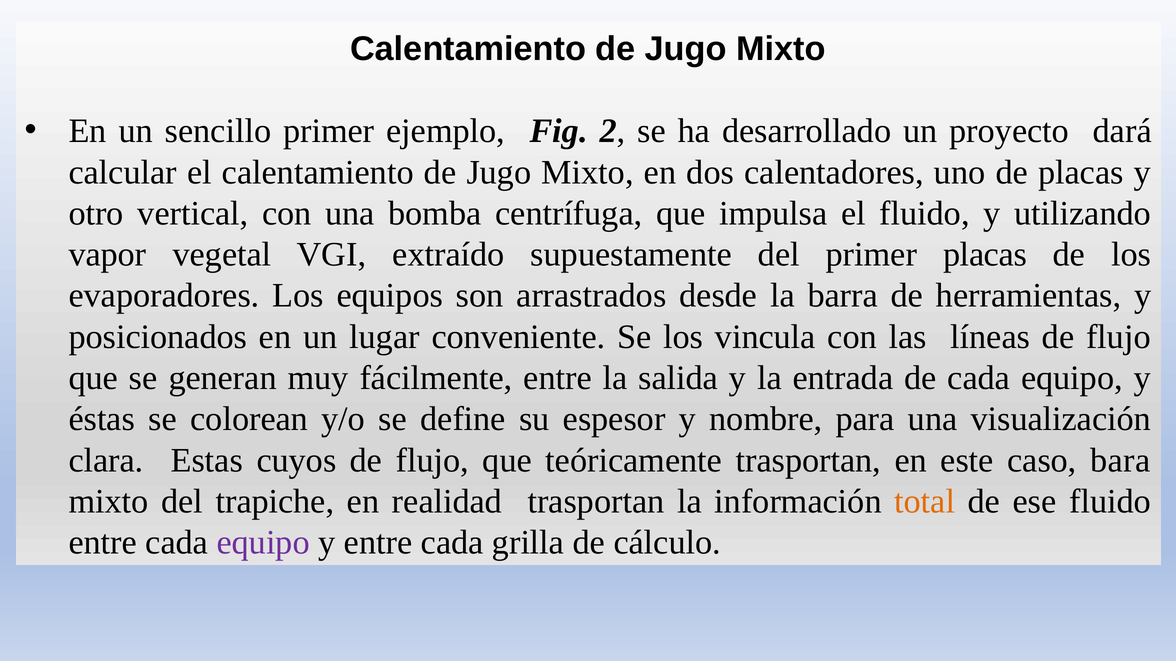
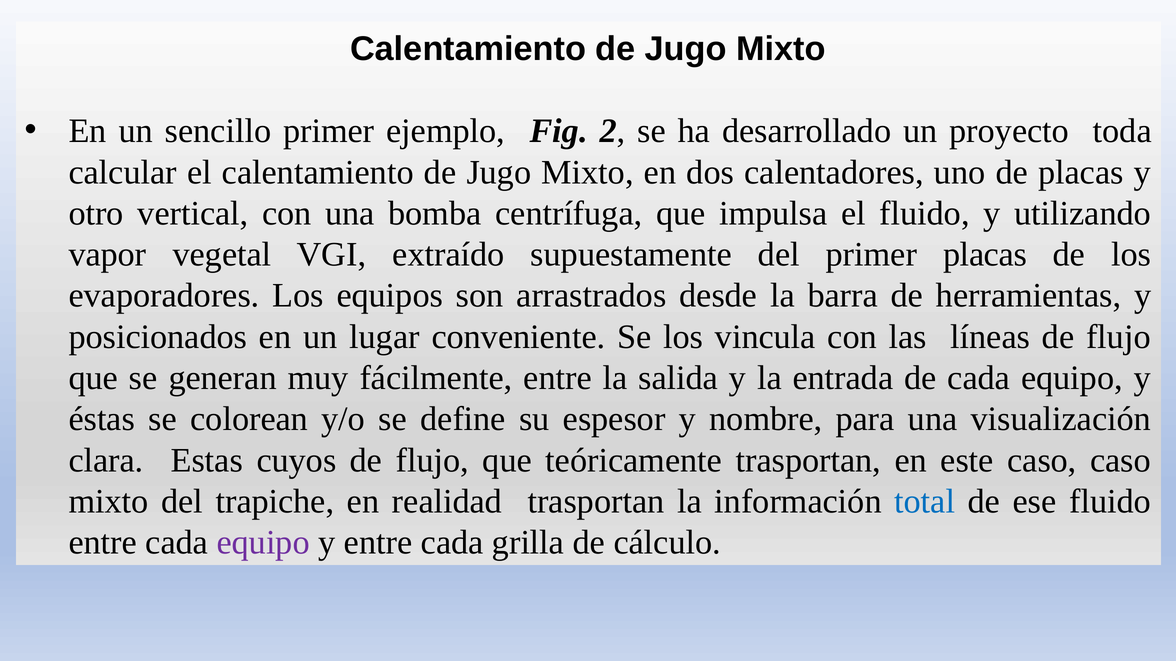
dará: dará -> toda (1122, 131)
caso bara: bara -> caso (1121, 461)
total colour: orange -> blue (925, 502)
